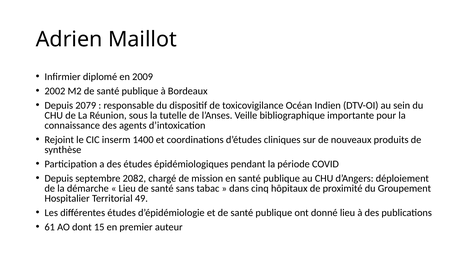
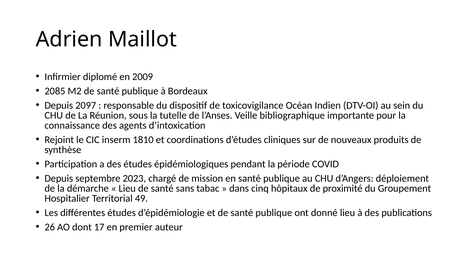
2002: 2002 -> 2085 (55, 91)
2079: 2079 -> 2097 (86, 105)
1400: 1400 -> 1810 (143, 140)
2082: 2082 -> 2023 (134, 178)
61: 61 -> 26 (50, 227)
15: 15 -> 17 (99, 227)
